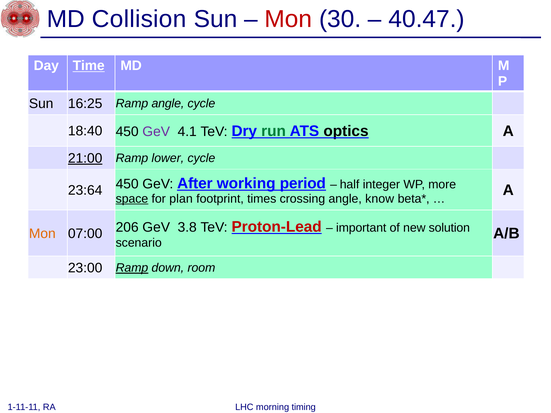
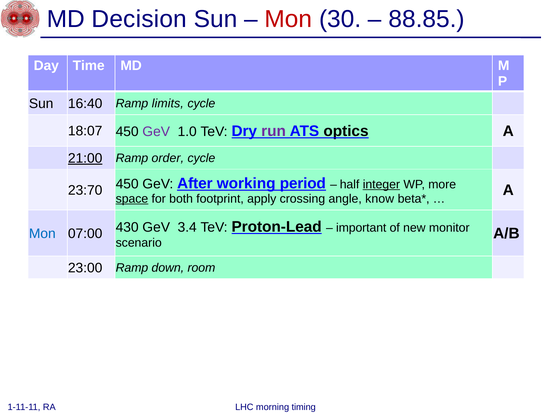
Collision: Collision -> Decision (139, 19)
40.47: 40.47 -> 88.85 (427, 19)
Time underline: present -> none (89, 66)
16:25: 16:25 -> 16:40 (85, 104)
Ramp angle: angle -> limits (168, 104)
18:40: 18:40 -> 18:07 (85, 131)
4.1: 4.1 -> 1.0 (187, 132)
run colour: green -> purple (274, 131)
lower: lower -> order (168, 158)
23:64: 23:64 -> 23:70 (85, 190)
integer underline: none -> present (381, 185)
plan: plan -> both (181, 199)
times: times -> apply (262, 199)
Mon colour: orange -> blue (42, 234)
206: 206 -> 430 (127, 227)
3.8: 3.8 -> 3.4 (187, 227)
Proton-Lead colour: red -> black (277, 227)
solution: solution -> monitor (449, 228)
Ramp underline: present -> none (132, 268)
